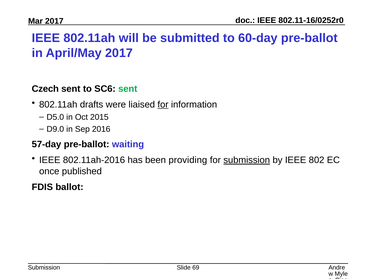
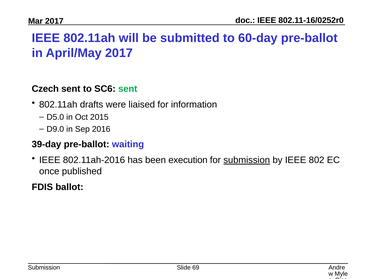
for underline: present -> none (163, 105)
57-day: 57-day -> 39-day (46, 145)
providing: providing -> execution (188, 161)
